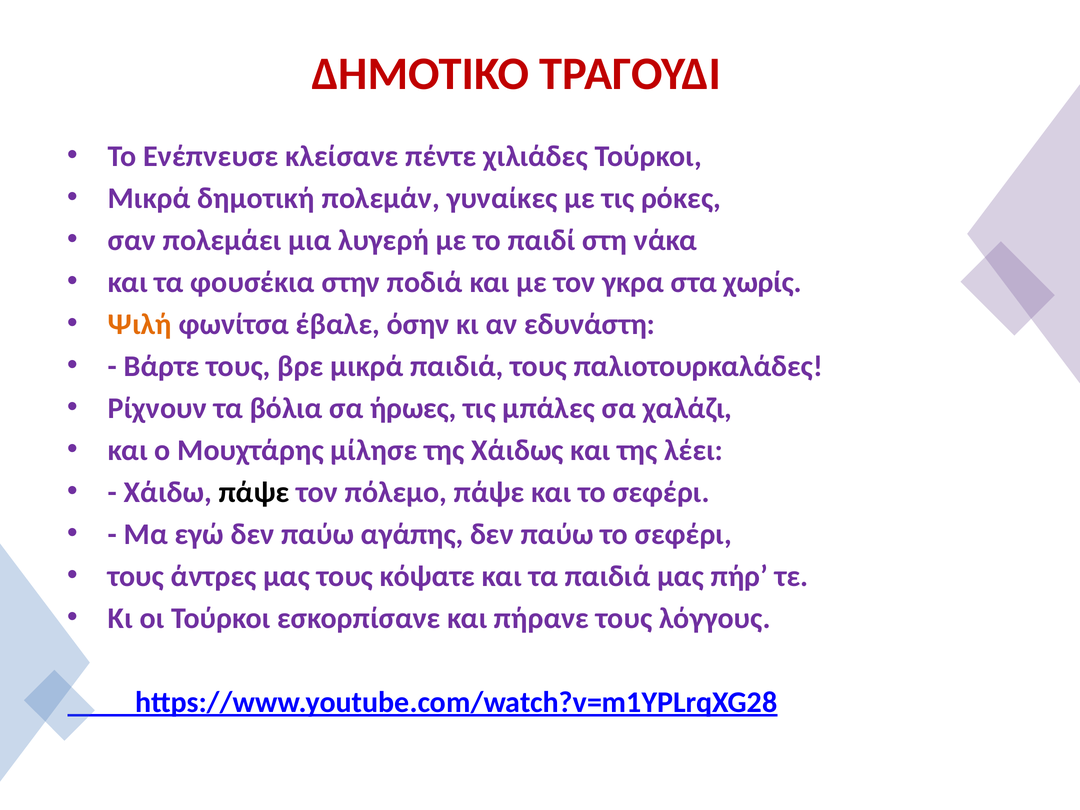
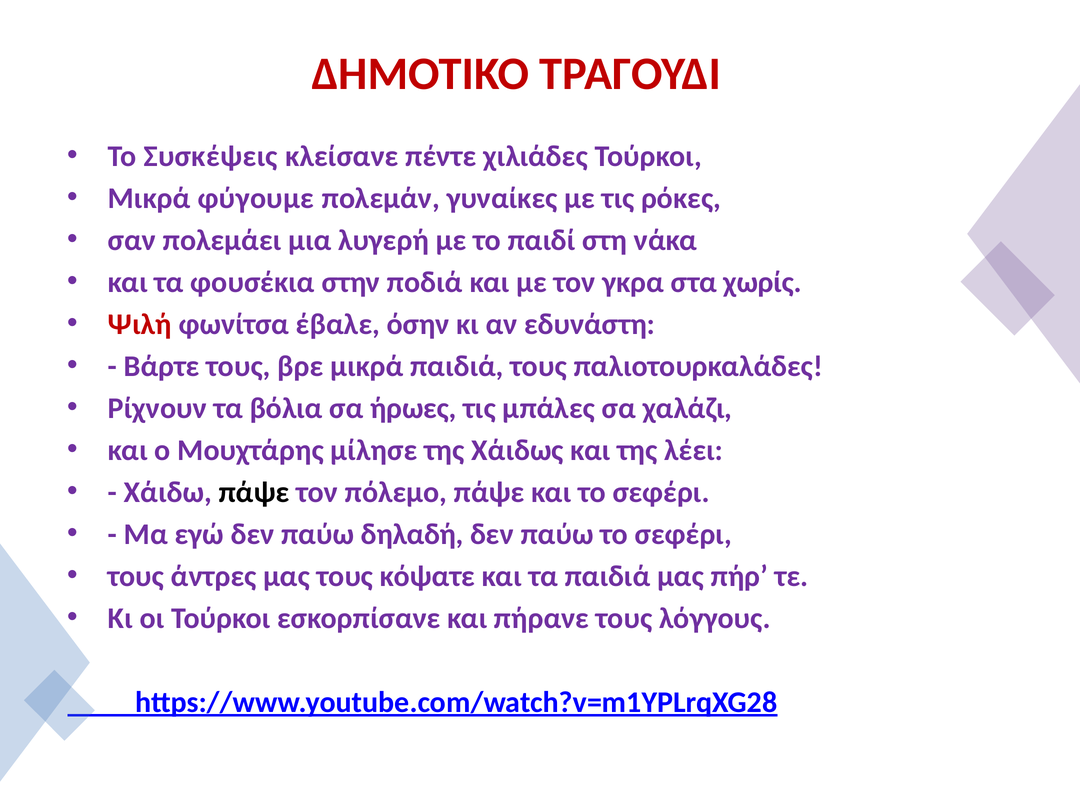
Ενέπνευσε: Ενέπνευσε -> Συσκέψεις (211, 156)
δημοτική: δημοτική -> φύγουμε (256, 198)
Ψιλή colour: orange -> red (140, 324)
αγάπης: αγάπης -> δηλαδή (412, 534)
